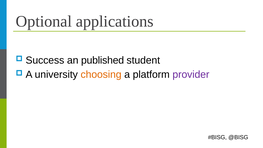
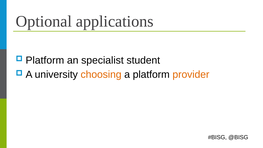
Success: Success -> Platform (45, 60)
published: published -> specialist (102, 60)
provider colour: purple -> orange (191, 75)
